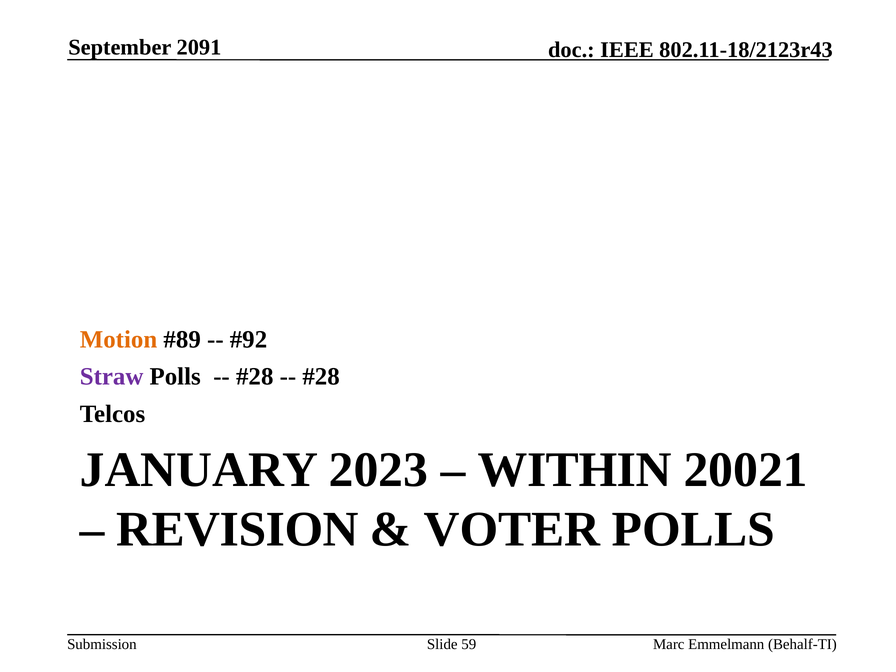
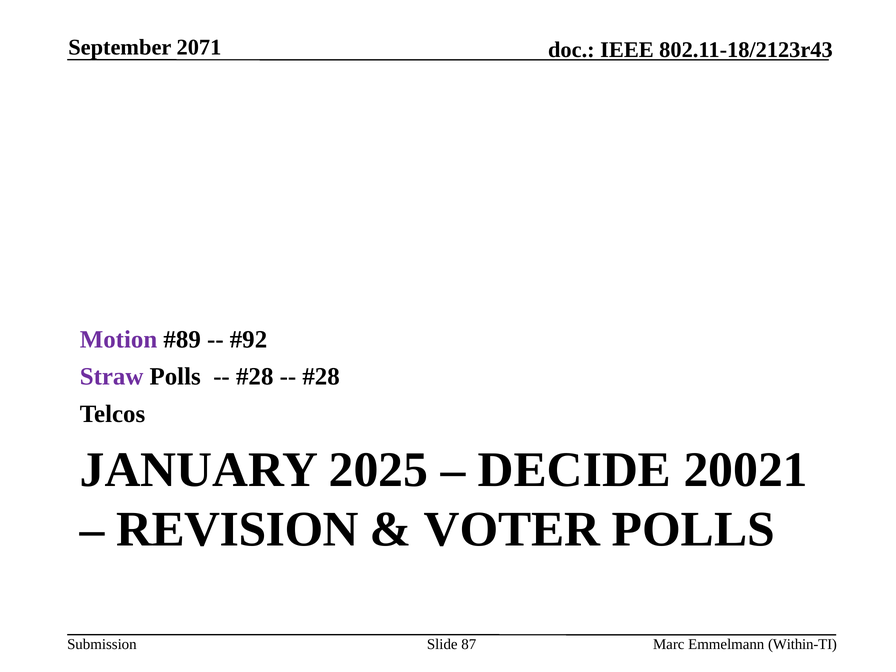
2091: 2091 -> 2071 (199, 47)
Motion colour: orange -> purple (119, 339)
2023: 2023 -> 2025 (379, 470)
WITHIN: WITHIN -> DECIDE (574, 470)
59: 59 -> 87 (469, 644)
Behalf-TI: Behalf-TI -> Within-TI (803, 644)
